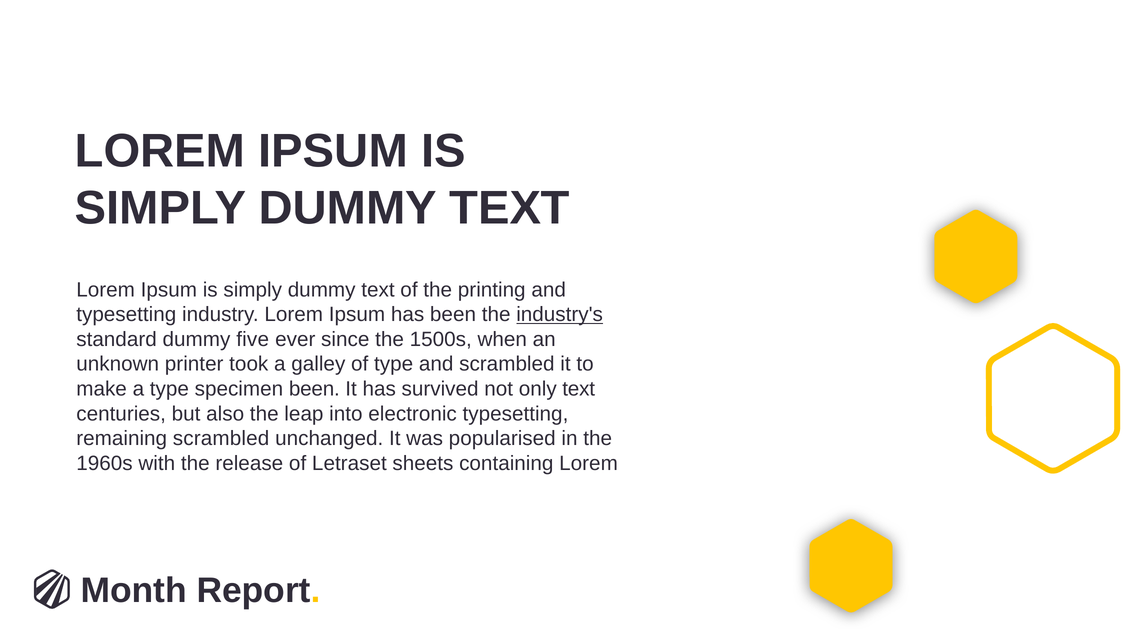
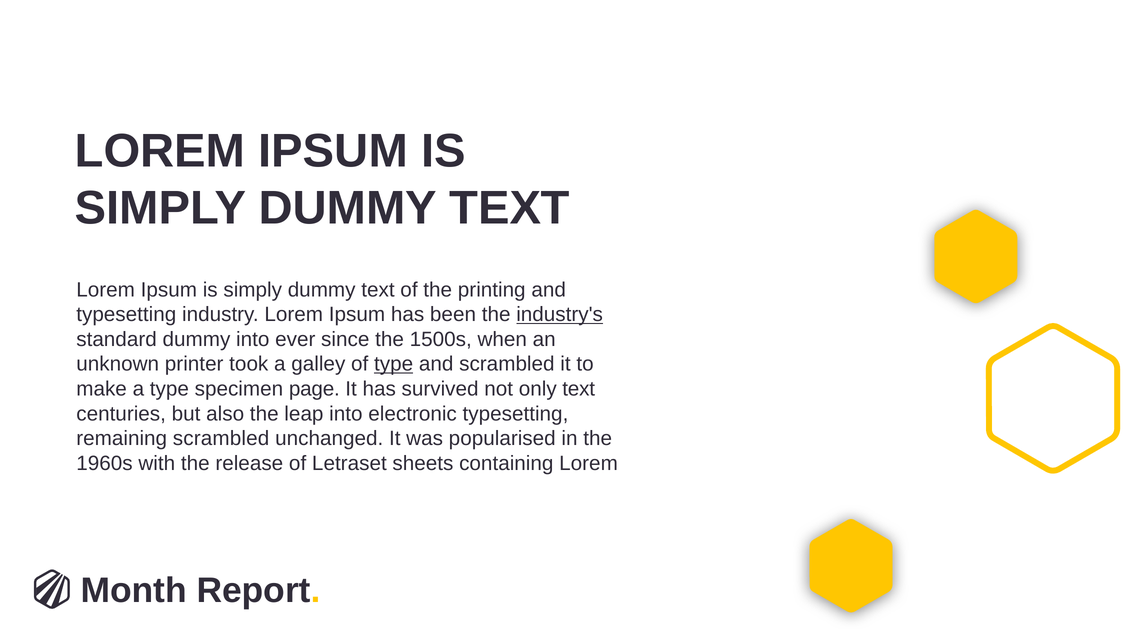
dummy five: five -> into (253, 339)
type underline: none -> present (394, 364)
specimen been: been -> page (314, 389)
